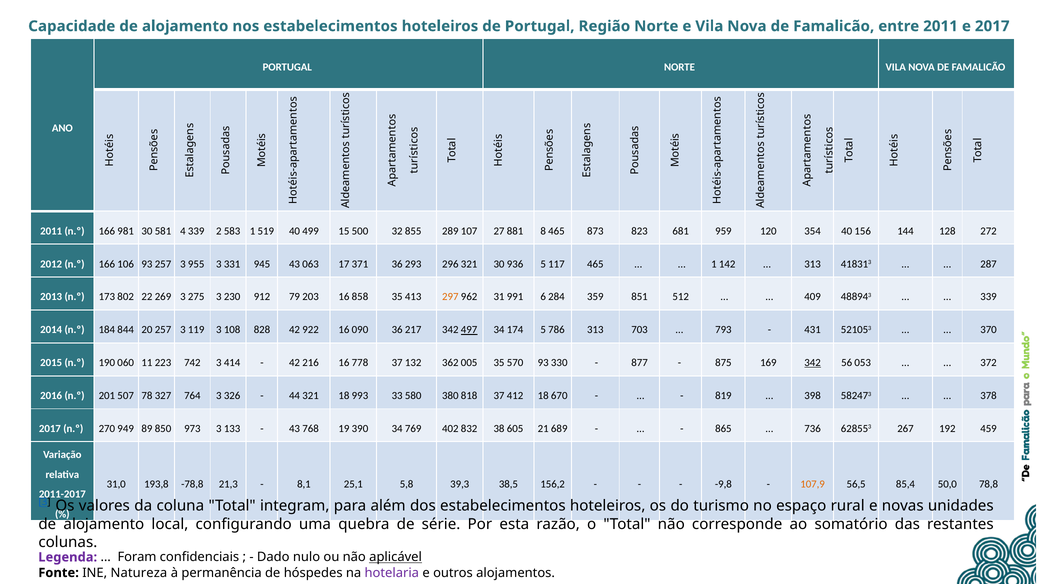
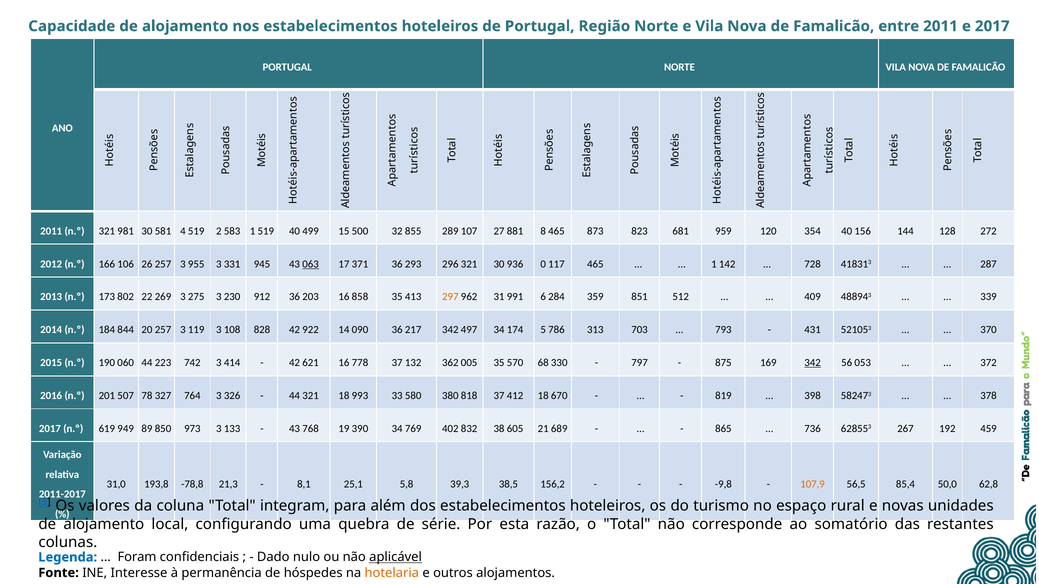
2011 n.º 166: 166 -> 321 (107, 231)
4 339: 339 -> 519 (196, 231)
106 93: 93 -> 26 (147, 264)
063 underline: none -> present (311, 264)
936 5: 5 -> 0 (543, 264)
313: 313 -> 728 (813, 264)
912 79: 79 -> 36 (295, 297)
922 16: 16 -> 14 (344, 330)
497 underline: present -> none (469, 330)
060 11: 11 -> 44 (147, 363)
216: 216 -> 621 (311, 363)
570 93: 93 -> 68 (543, 363)
877: 877 -> 797 (640, 363)
270: 270 -> 619 (107, 429)
78,8: 78,8 -> 62,8 (989, 485)
Legenda colour: purple -> blue (68, 558)
Natureza: Natureza -> Interesse (139, 573)
hotelaria colour: purple -> orange (392, 573)
